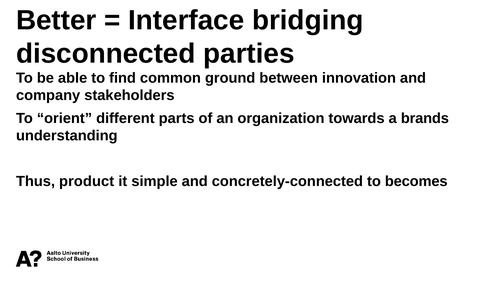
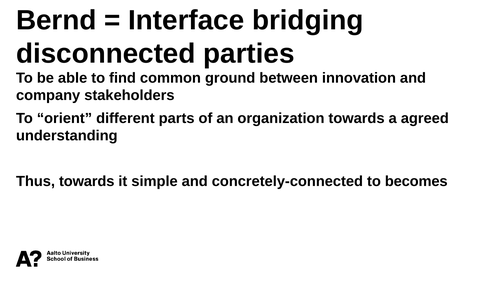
Better: Better -> Bernd (56, 20)
brands: brands -> agreed (425, 118)
Thus product: product -> towards (87, 182)
